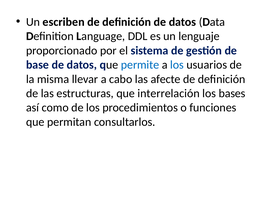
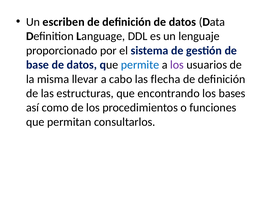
los colour: blue -> purple (177, 65)
afecte: afecte -> flecha (165, 79)
interrelación: interrelación -> encontrando (169, 93)
